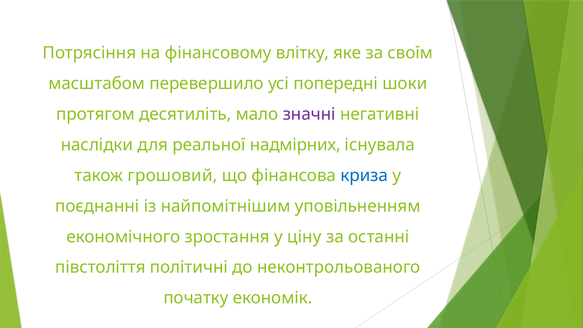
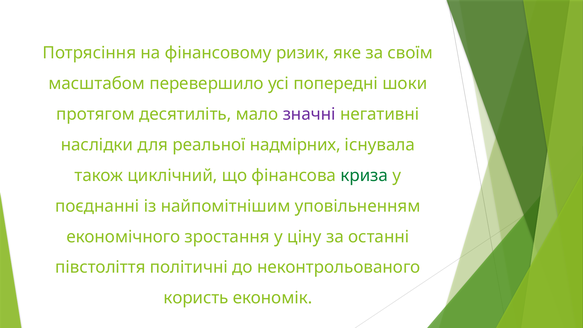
влітку: влітку -> ризик (302, 53)
грошовий: грошовий -> циклічний (173, 175)
криза colour: blue -> green (364, 175)
початку: початку -> користь (196, 298)
